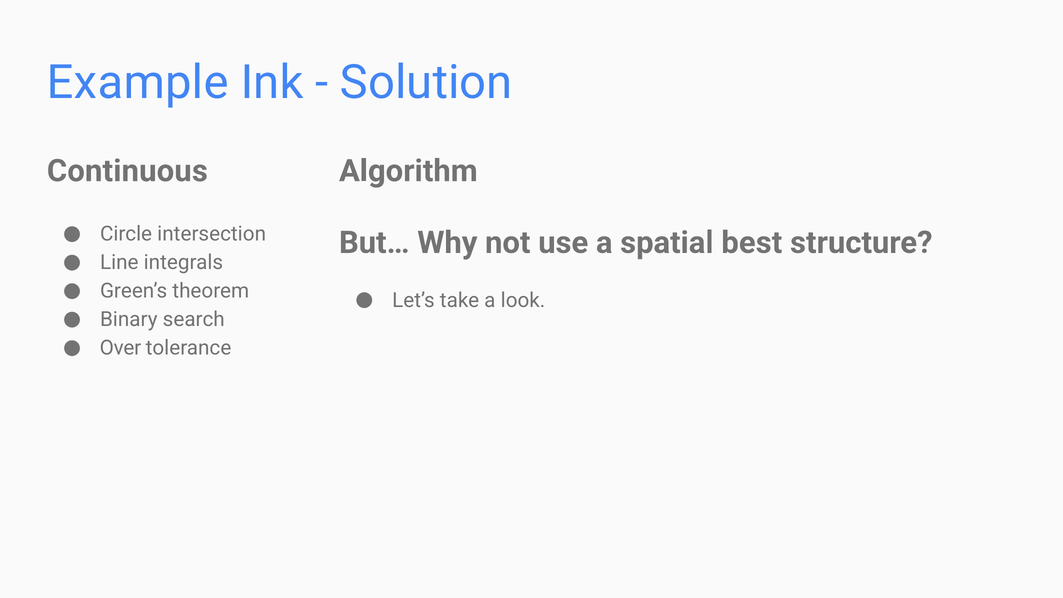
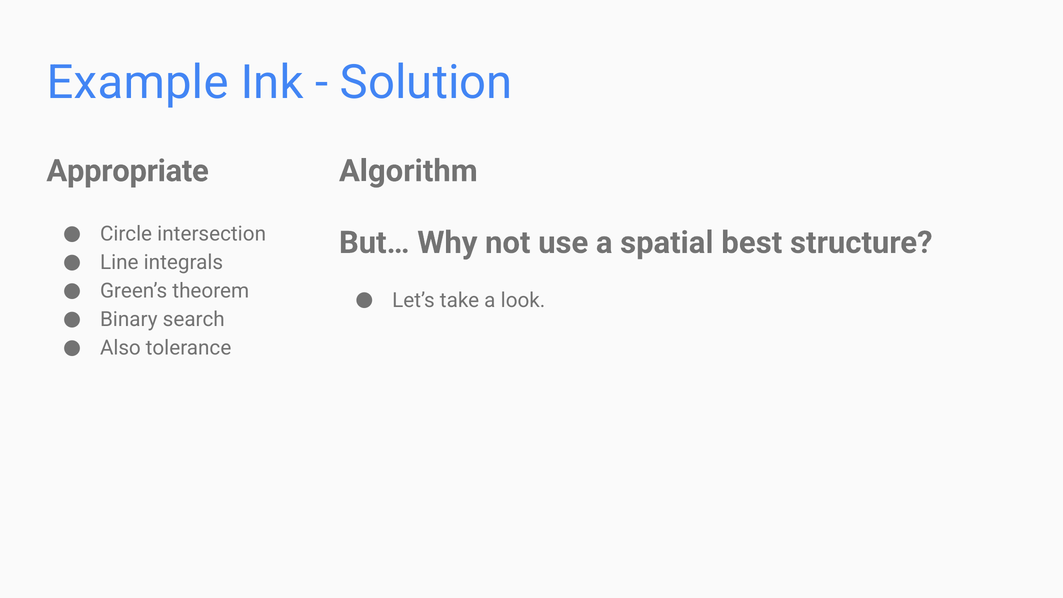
Continuous: Continuous -> Appropriate (128, 171)
Over: Over -> Also (120, 348)
